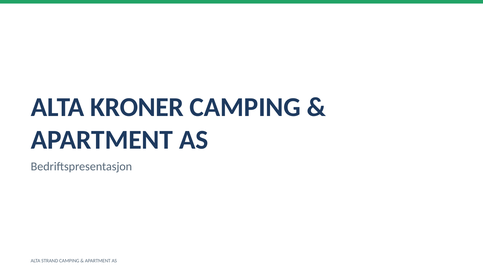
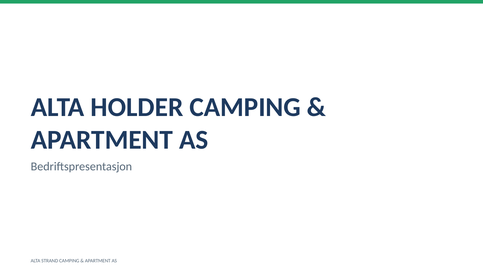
KRONER: KRONER -> HOLDER (137, 107)
